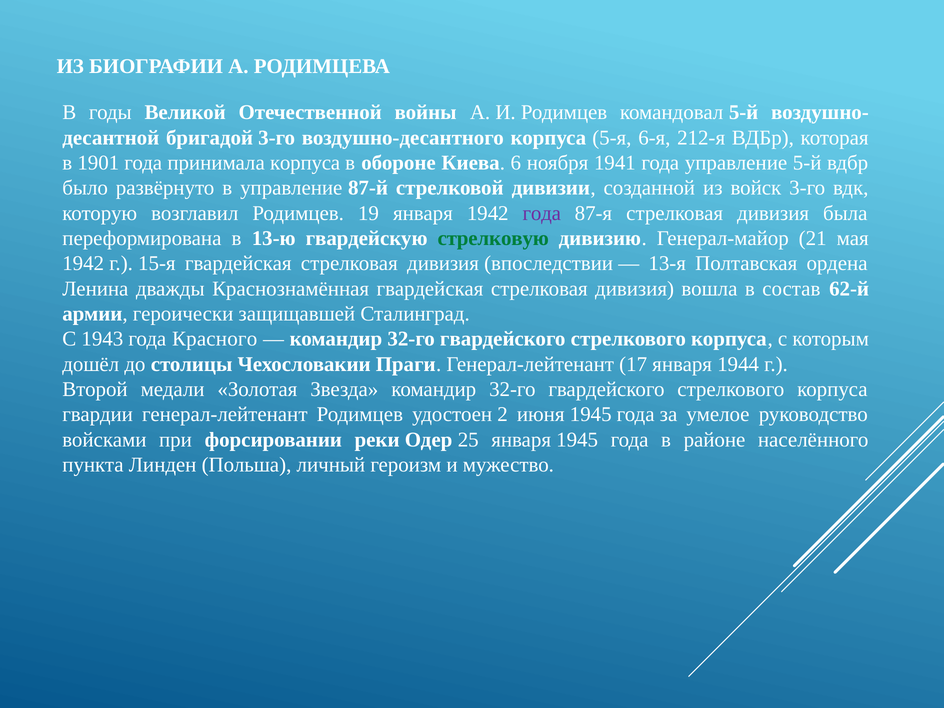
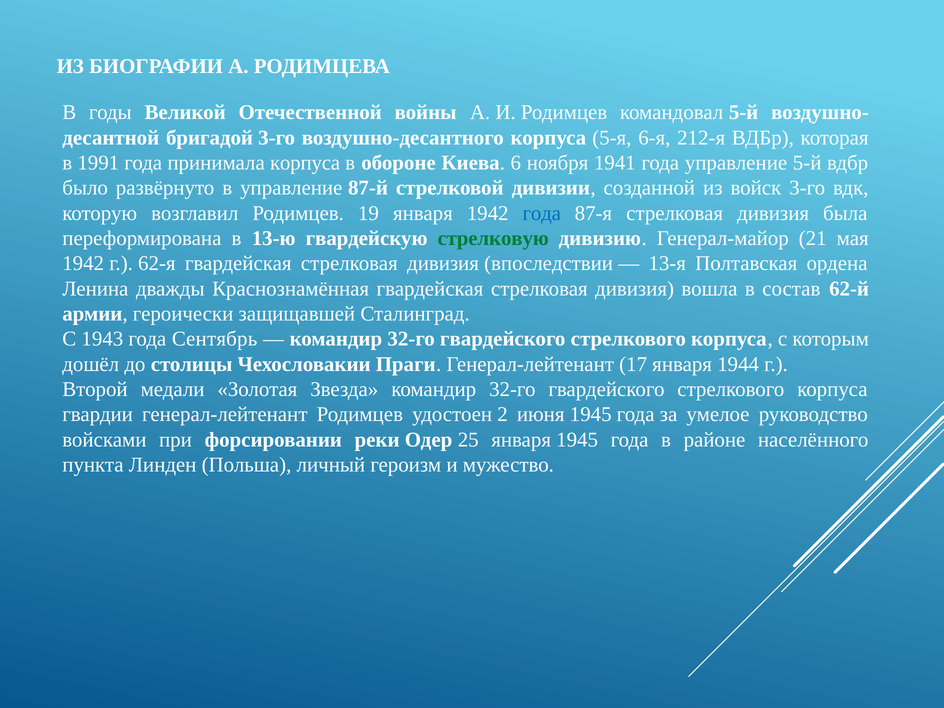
1901: 1901 -> 1991 (98, 163)
года colour: purple -> blue (542, 213)
15-я: 15-я -> 62-я (157, 263)
Красного: Красного -> Сентябрь (215, 339)
